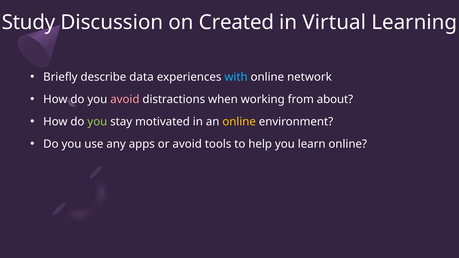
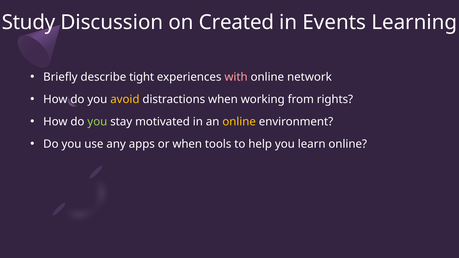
Virtual: Virtual -> Events (334, 22)
data: data -> tight (142, 77)
with colour: light blue -> pink (236, 77)
avoid colour: pink -> yellow (125, 99)
about: about -> rights (335, 99)
or avoid: avoid -> when (187, 144)
